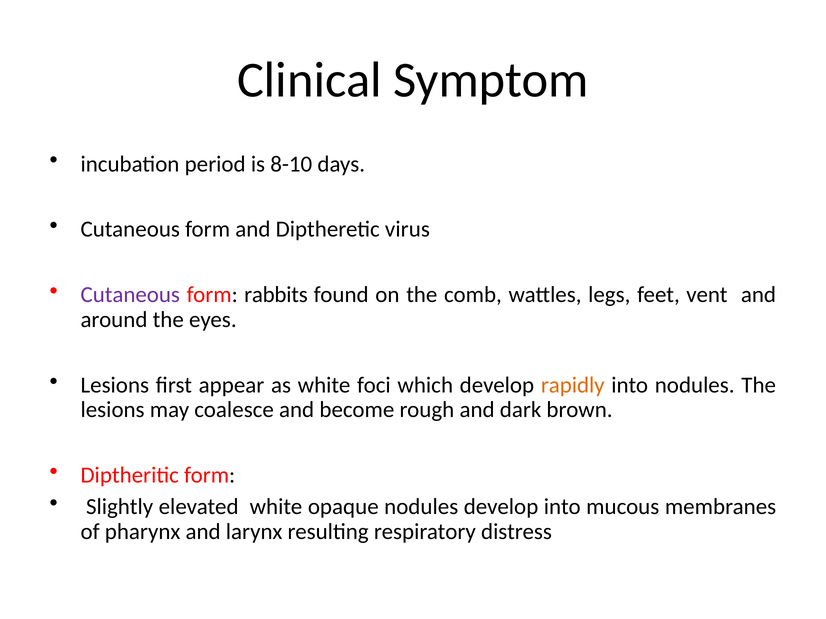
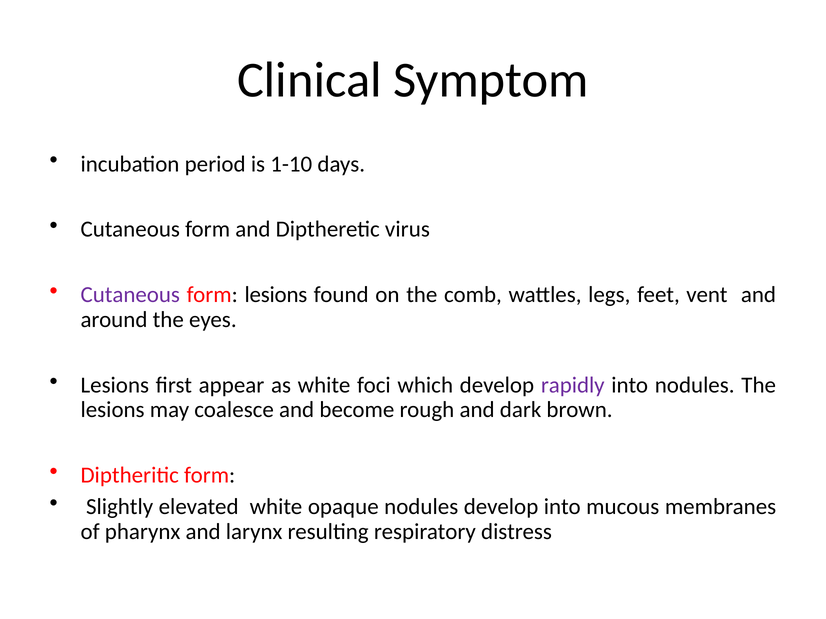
8-10: 8-10 -> 1-10 (291, 164)
form rabbits: rabbits -> lesions (276, 295)
rapidly colour: orange -> purple (573, 385)
